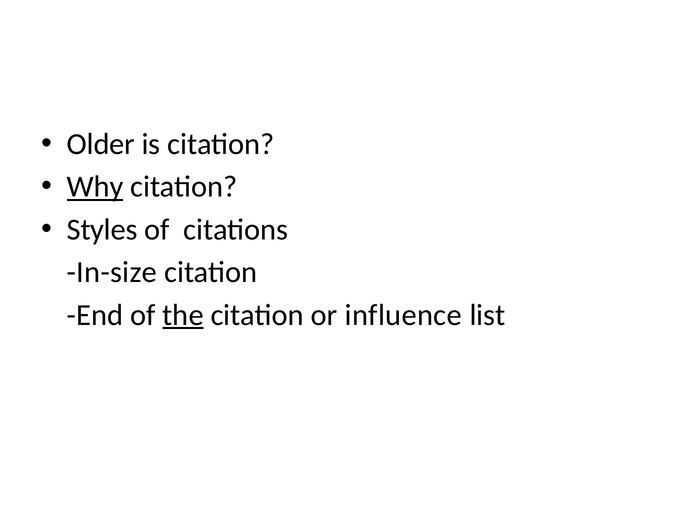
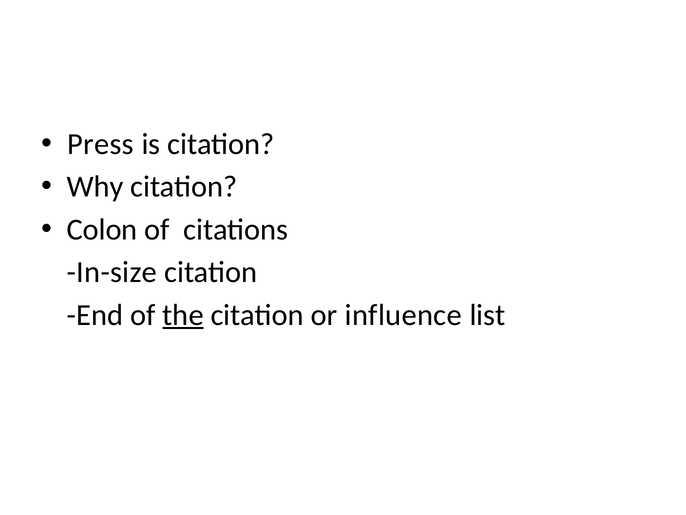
Older: Older -> Press (101, 144)
Why underline: present -> none (95, 187)
Styles: Styles -> Colon (102, 229)
